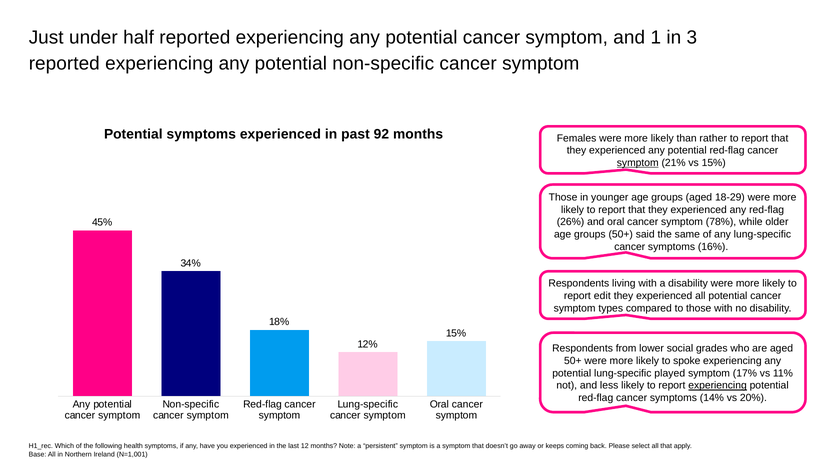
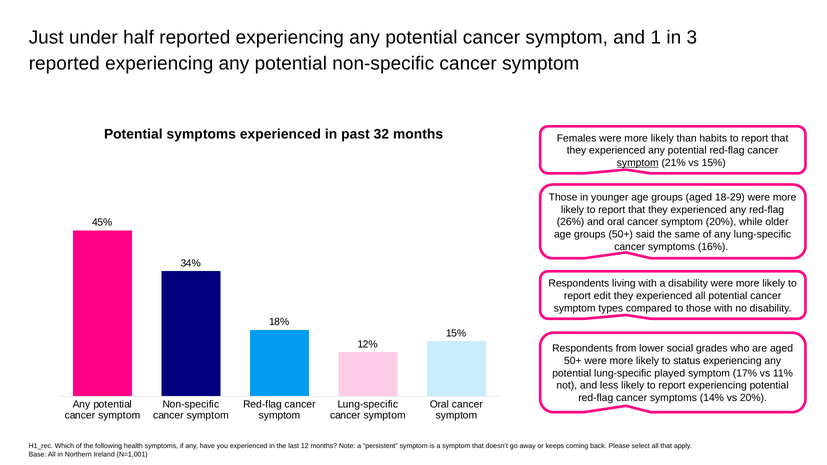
92: 92 -> 32 (381, 134)
rather: rather -> habits (713, 138)
symptom 78%: 78% -> 20% (721, 222)
spoke: spoke -> status (687, 361)
experiencing underline: present -> none (718, 386)
